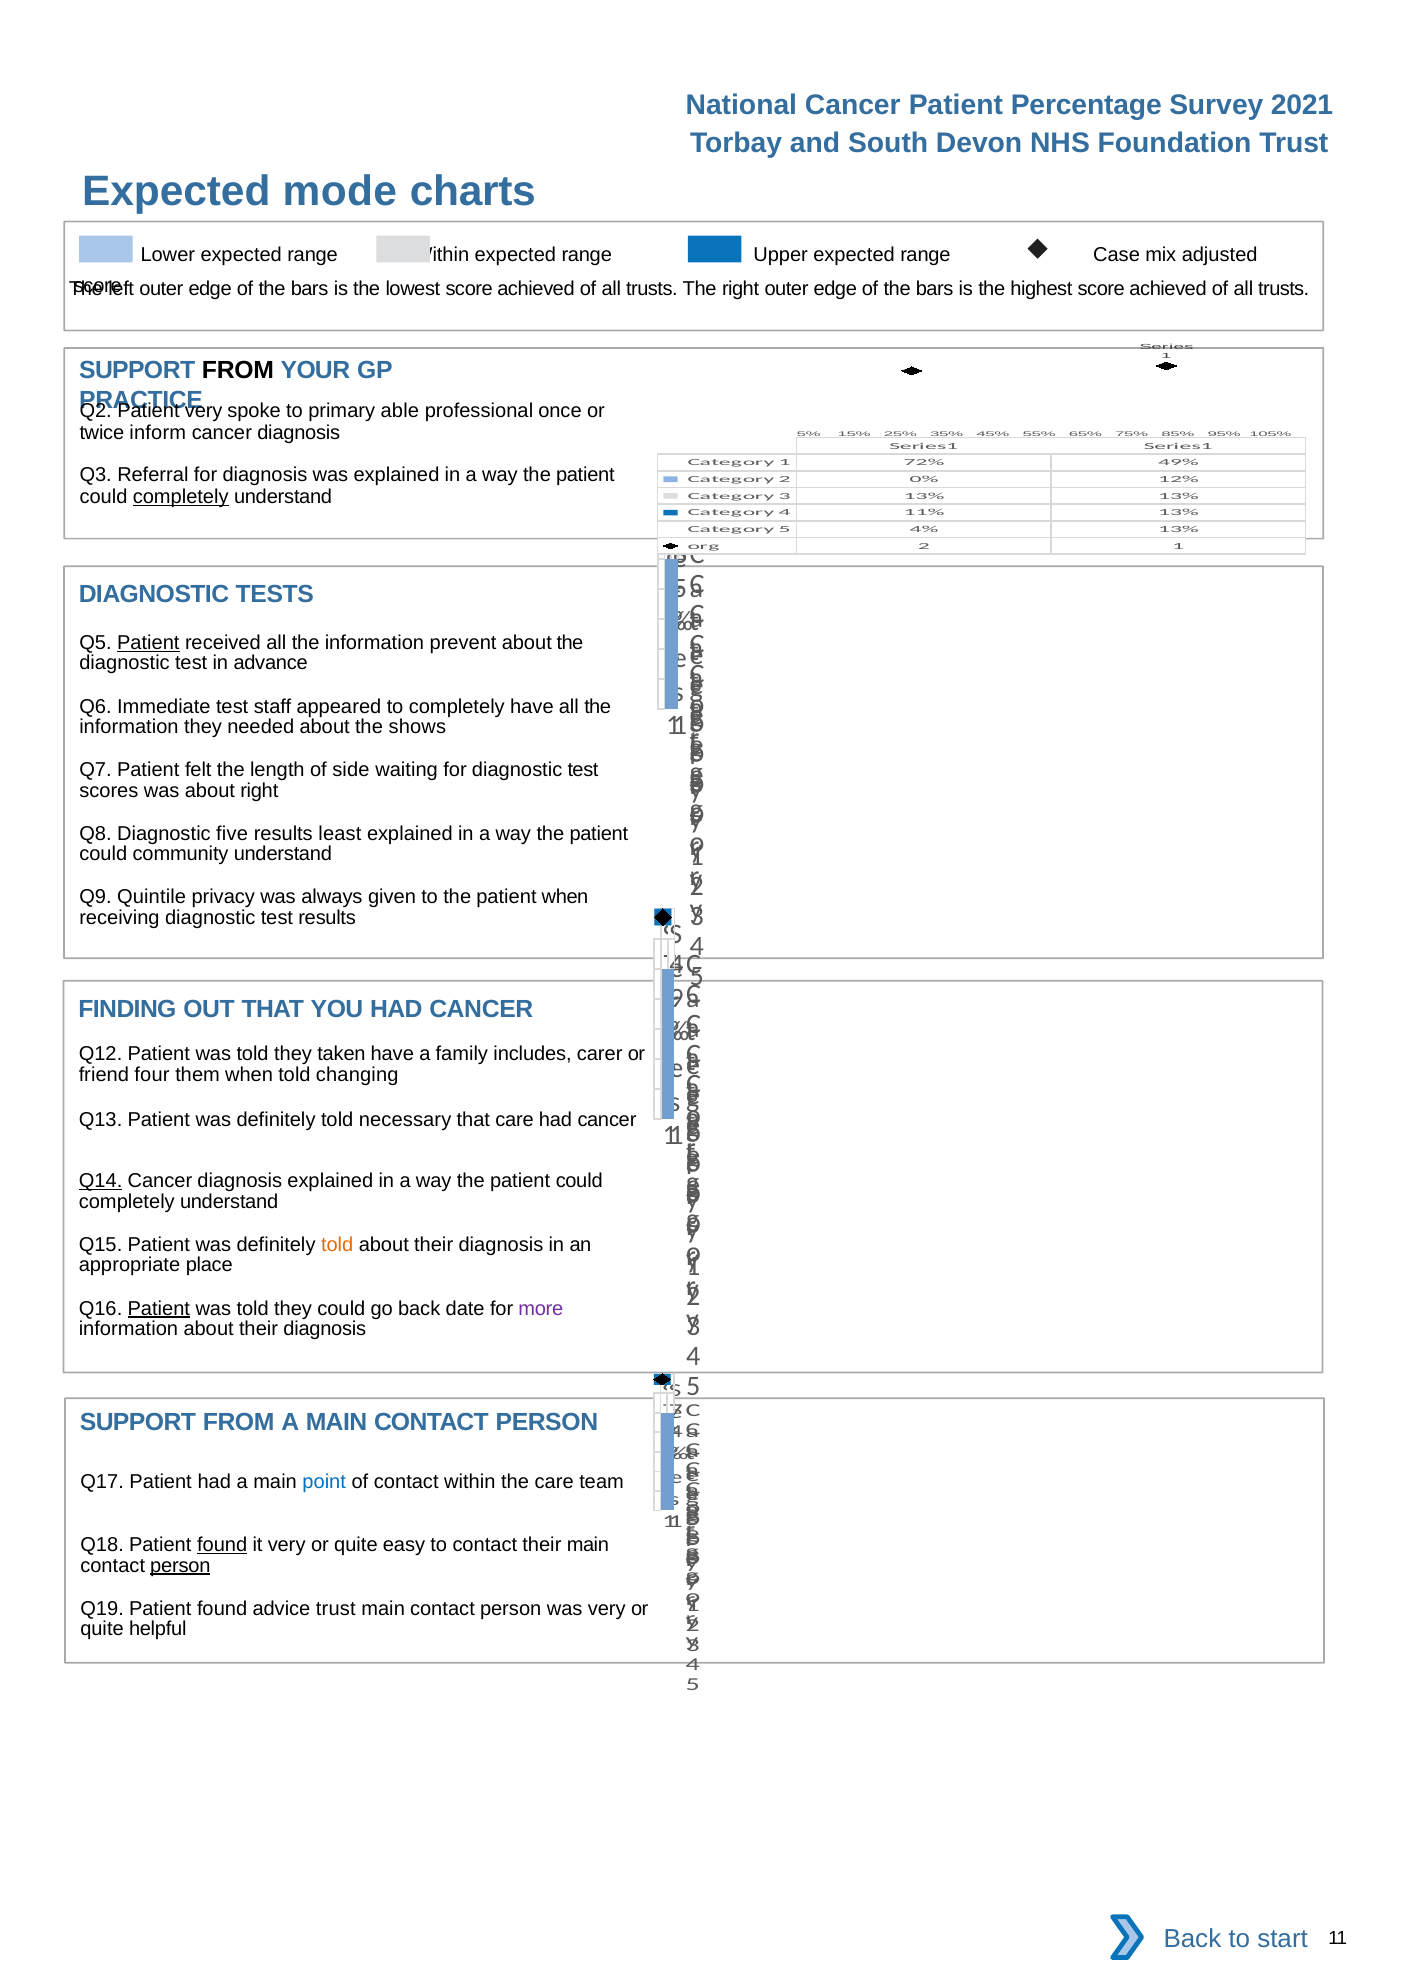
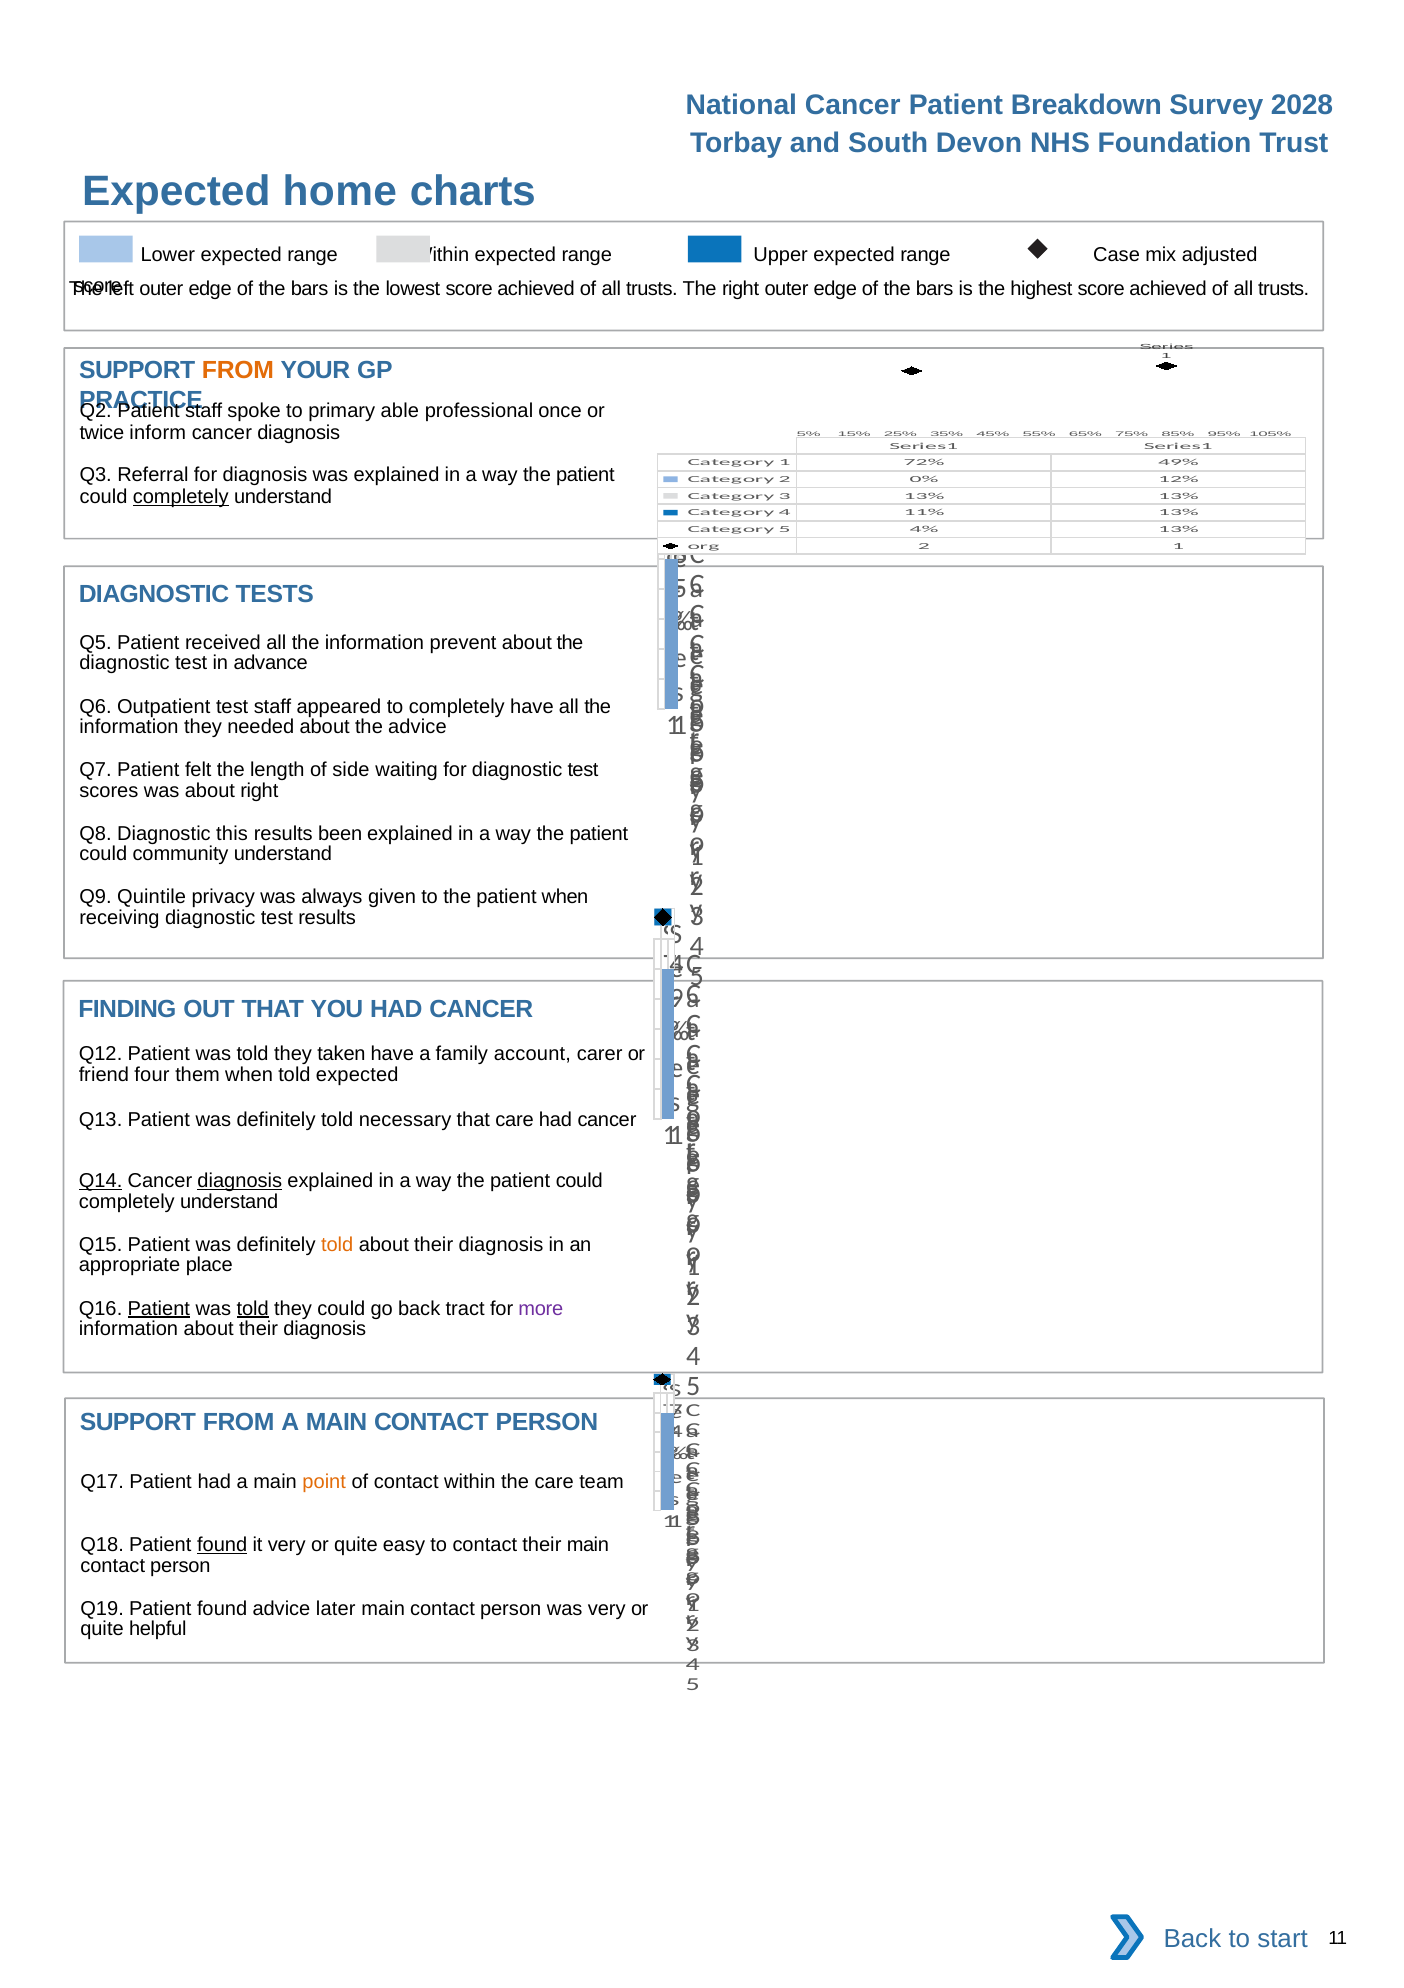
Percentage: Percentage -> Breakdown (1086, 105)
2021: 2021 -> 2028 (1302, 105)
mode: mode -> home (340, 192)
FROM colour: black -> orange (238, 370)
very: very -> staff (204, 411)
Patient underline: present -> none (148, 643)
Immediate: Immediate -> Outpatient (164, 706)
the shows: shows -> advice (417, 726)
five: five -> this (232, 833)
least: least -> been (340, 833)
includes: includes -> account (532, 1054)
told changing: changing -> expected (357, 1074)
diagnosis underline: none -> present (240, 1181)
told underline: none -> present (253, 1308)
date: date -> tract (465, 1308)
point colour: blue -> orange (324, 1481)
person underline: present -> none (180, 1565)
advice trust: trust -> later (336, 1608)
